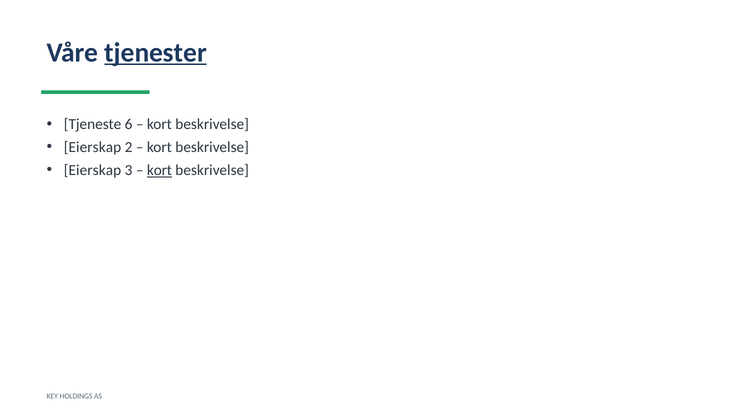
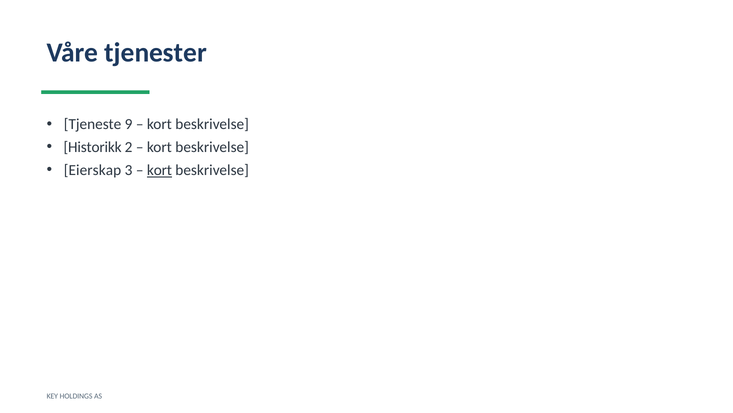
tjenester underline: present -> none (156, 52)
6: 6 -> 9 (129, 124)
Eierskap: Eierskap -> Historikk (93, 147)
